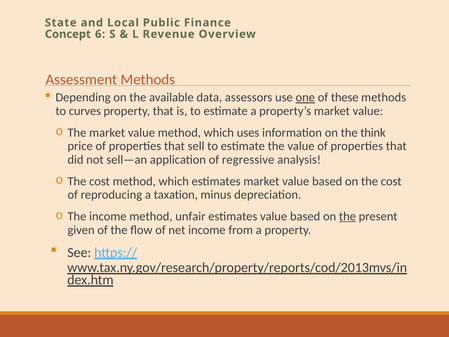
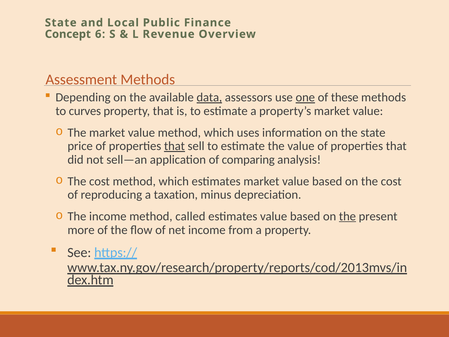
data underline: none -> present (209, 97)
the think: think -> state (373, 133)
that underline: none -> present (174, 146)
regressive: regressive -> comparing (248, 159)
unfair: unfair -> called (190, 216)
given: given -> more (81, 230)
